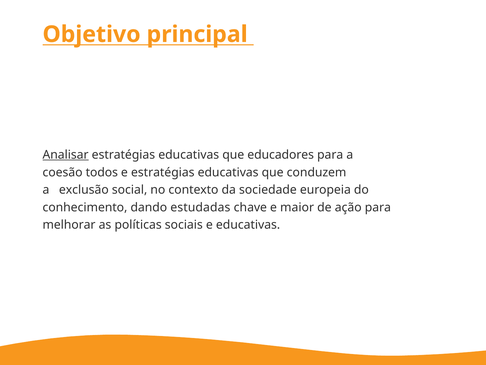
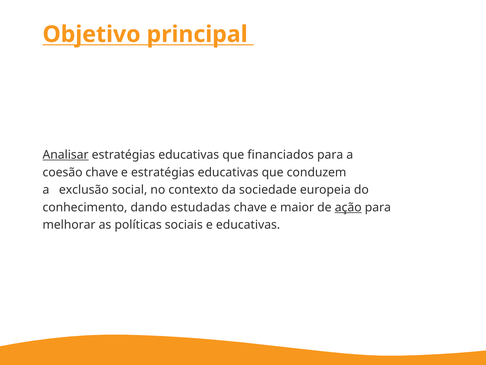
educadores: educadores -> financiados (281, 155)
coesão todos: todos -> chave (102, 172)
ação underline: none -> present (348, 207)
